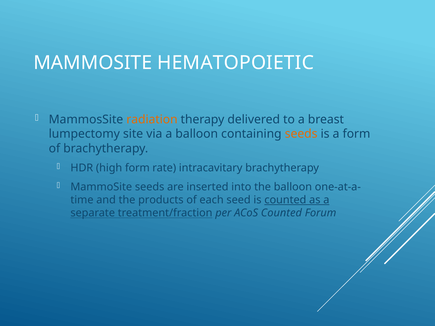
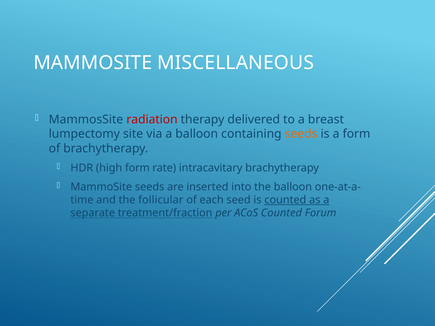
HEMATOPOIETIC: HEMATOPOIETIC -> MISCELLANEOUS (236, 63)
radiation colour: orange -> red (152, 120)
products: products -> follicular (161, 200)
